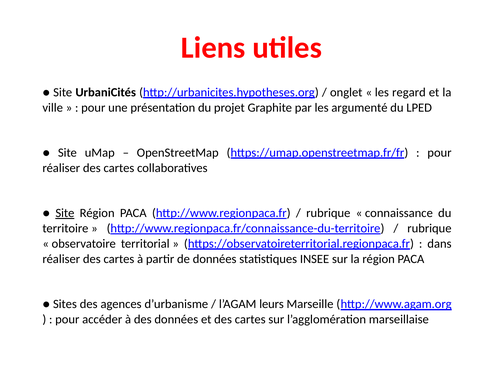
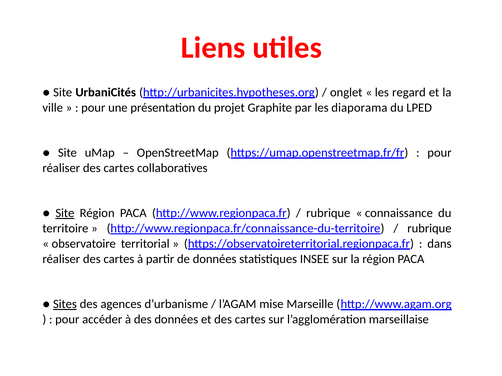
argumenté: argumenté -> diaporama (359, 108)
Sites underline: none -> present (65, 304)
leurs: leurs -> mise (271, 304)
